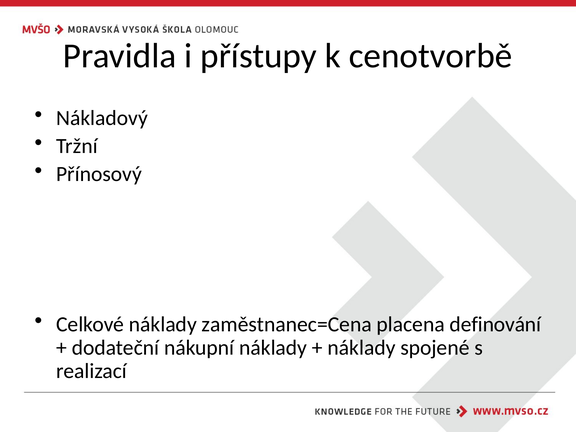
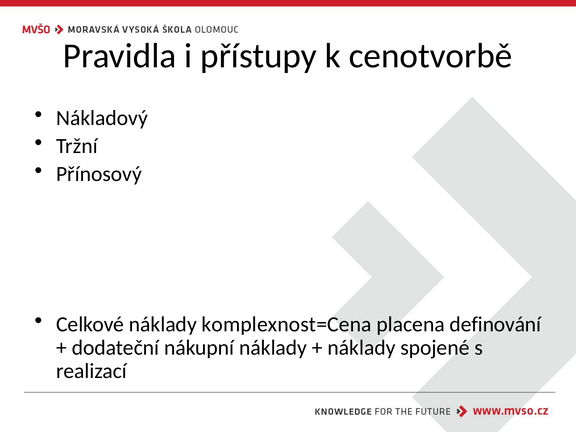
zaměstnanec=Cena: zaměstnanec=Cena -> komplexnost=Cena (287, 324)
